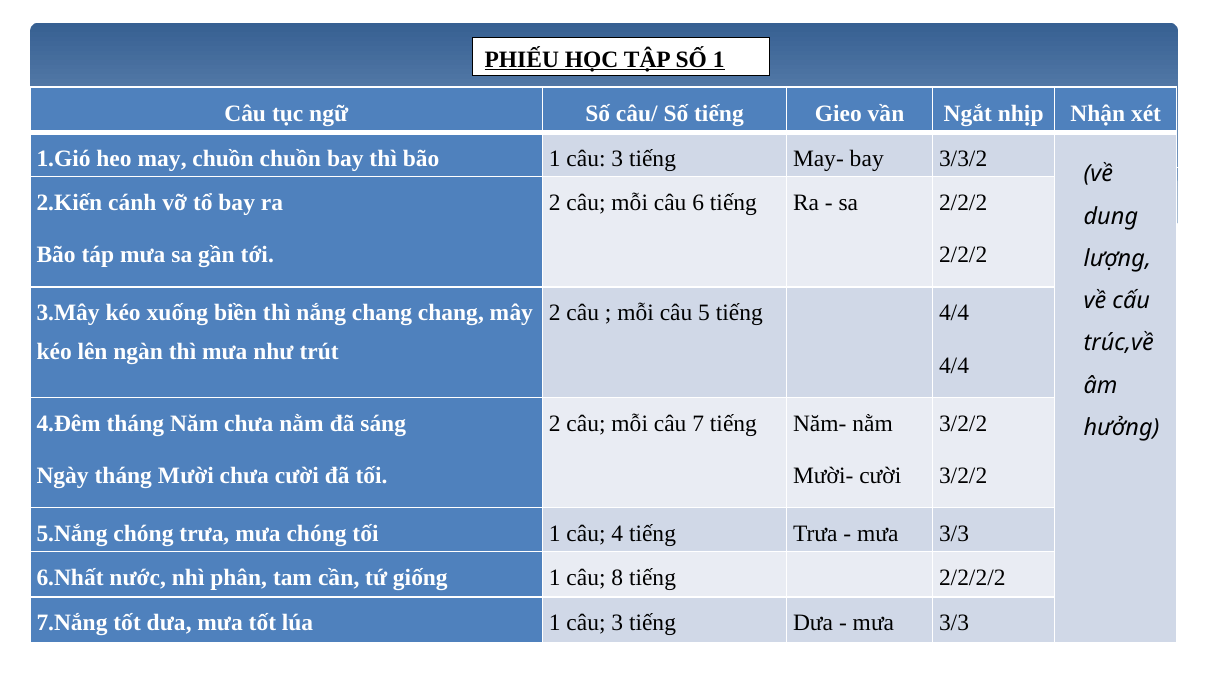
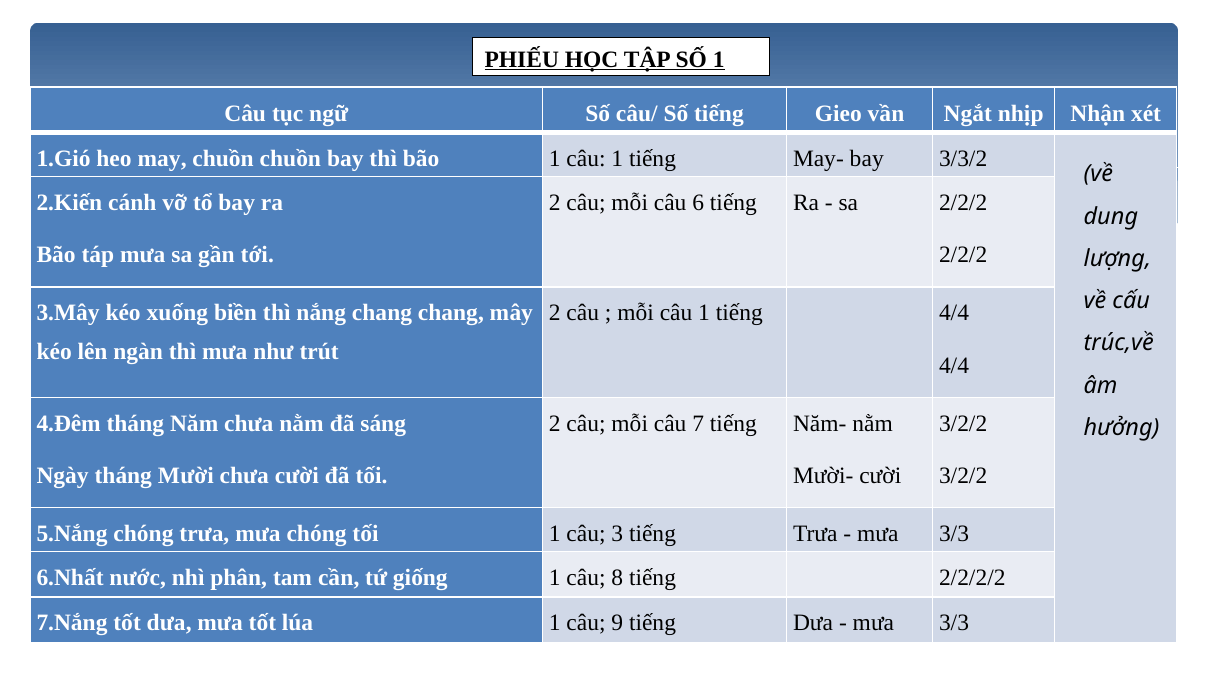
bão 1 câu 3: 3 -> 1 (617, 159)
mỗi câu 5: 5 -> 1 (704, 313)
4: 4 -> 3 (617, 534)
lúa 1 câu 3: 3 -> 9 (617, 623)
